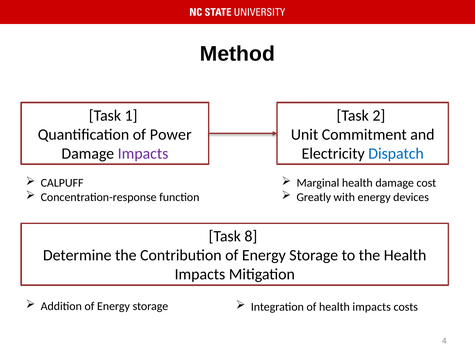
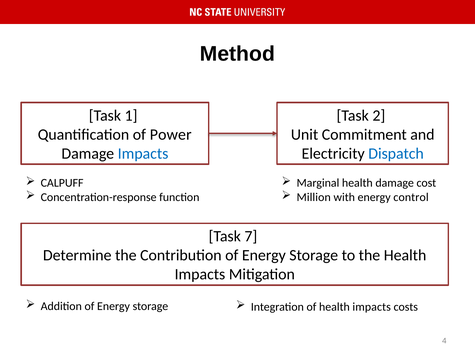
Impacts colour: purple -> blue (143, 153)
Greatly: Greatly -> Million (314, 197)
devices: devices -> control (411, 197)
8: 8 -> 7 (251, 236)
